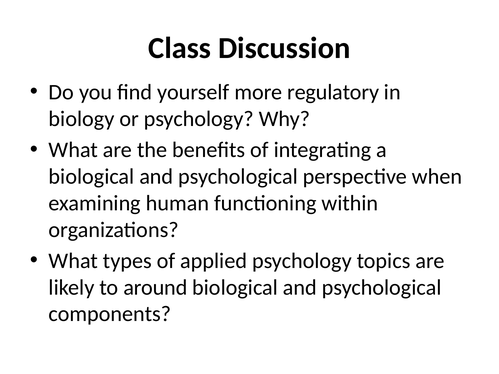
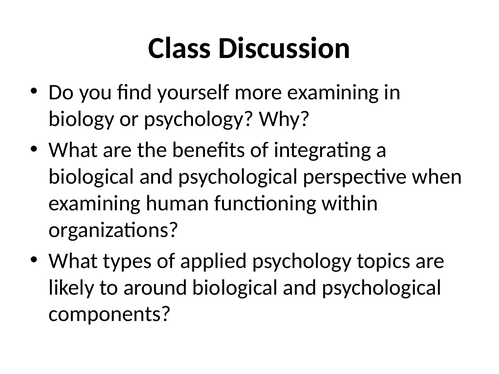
more regulatory: regulatory -> examining (333, 92)
